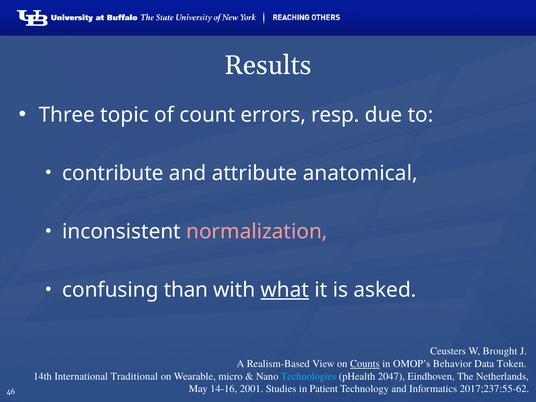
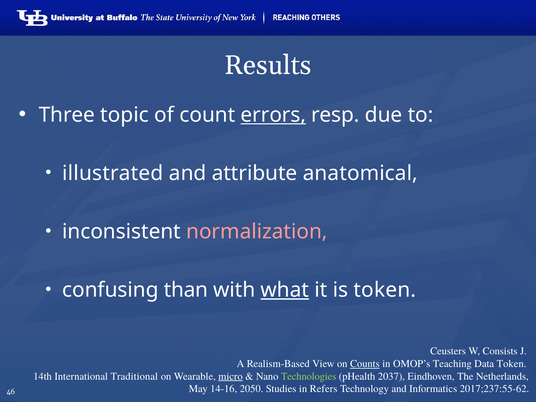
errors underline: none -> present (273, 115)
contribute: contribute -> illustrated (113, 173)
is asked: asked -> token (385, 290)
Brought: Brought -> Consists (500, 351)
Behavior: Behavior -> Teaching (452, 364)
micro underline: none -> present (230, 376)
Technologies colour: light blue -> light green (309, 376)
2047: 2047 -> 2037 (391, 376)
2001: 2001 -> 2050 (252, 389)
Patient: Patient -> Refers (324, 389)
